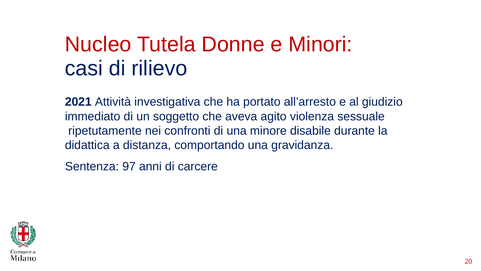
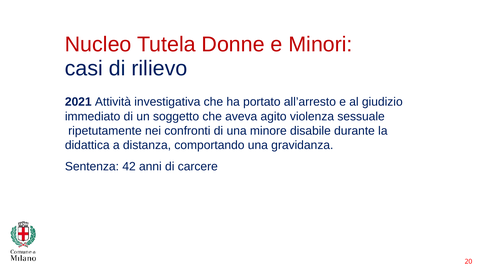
97: 97 -> 42 (129, 166)
